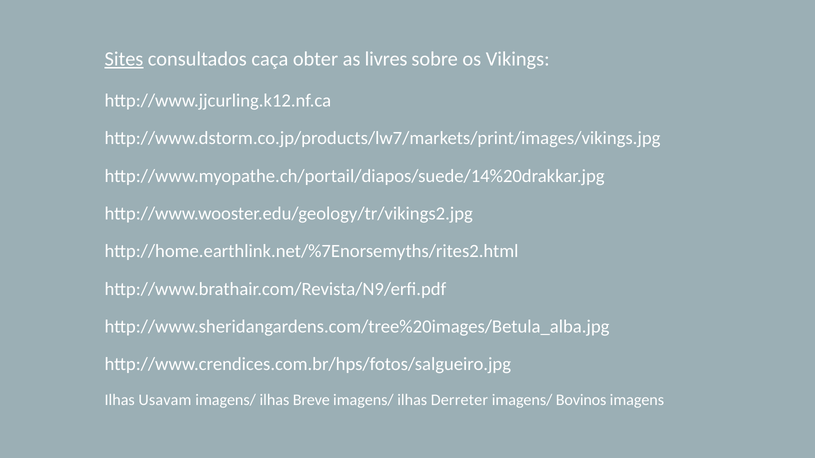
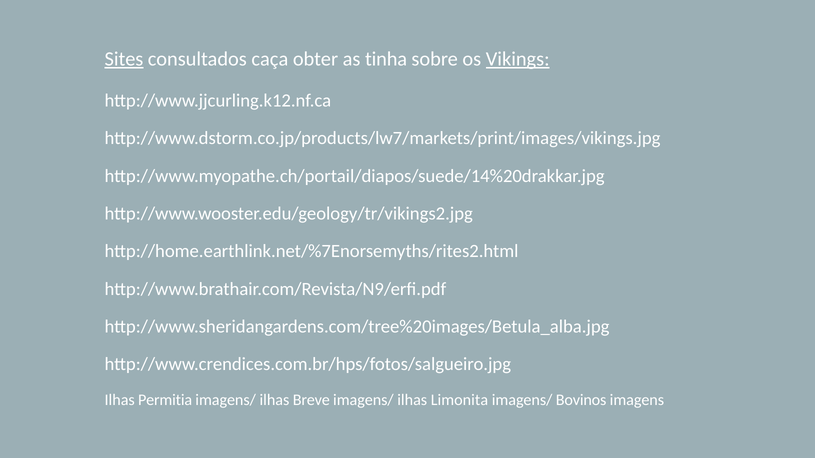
livres: livres -> tinha (386, 59)
Vikings underline: none -> present (518, 59)
Usavam: Usavam -> Permitia (165, 401)
Derreter: Derreter -> Limonita (459, 401)
